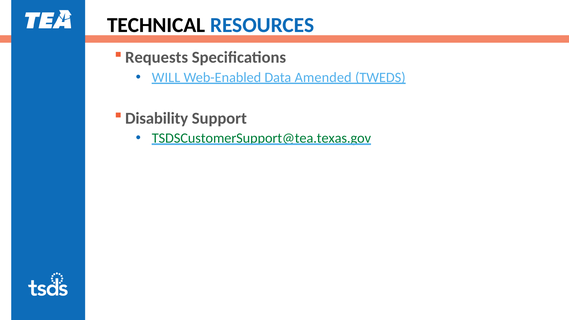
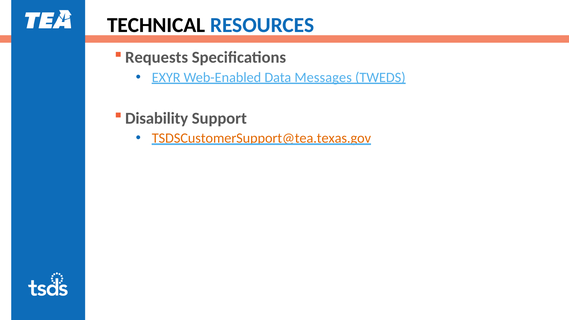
WILL: WILL -> EXYR (166, 77)
Amended: Amended -> Messages (323, 77)
TSDSCustomerSupport@tea.texas.gov colour: green -> orange (261, 138)
